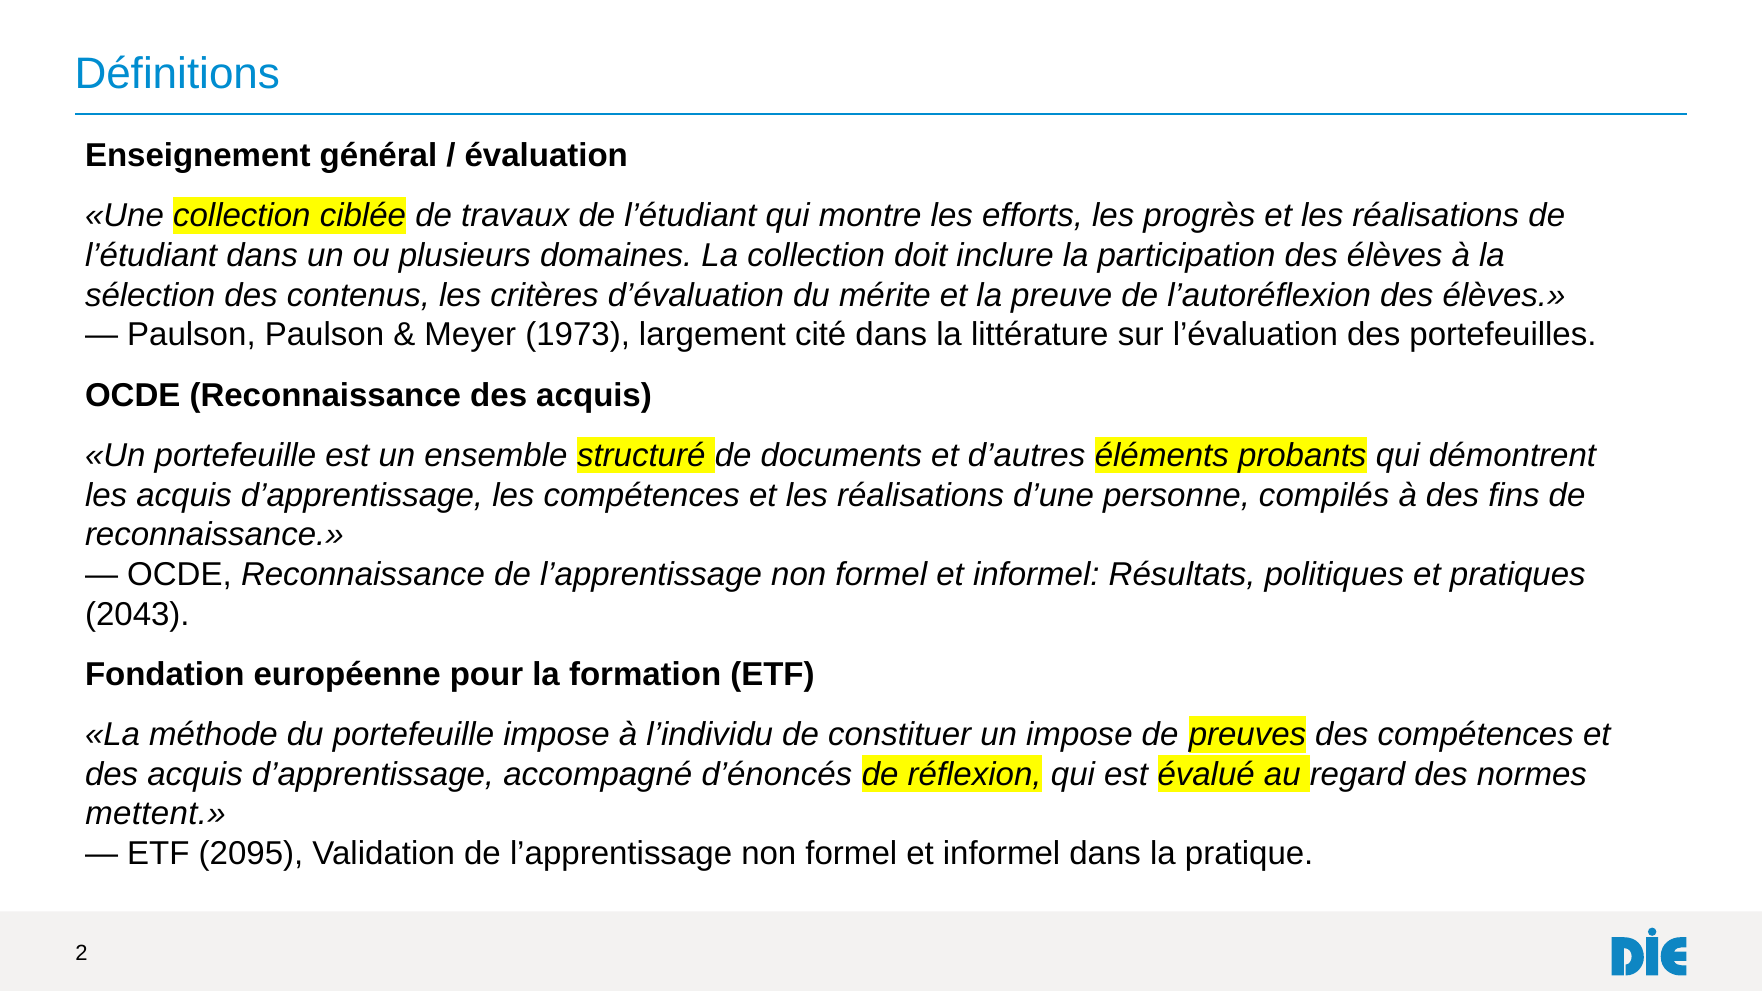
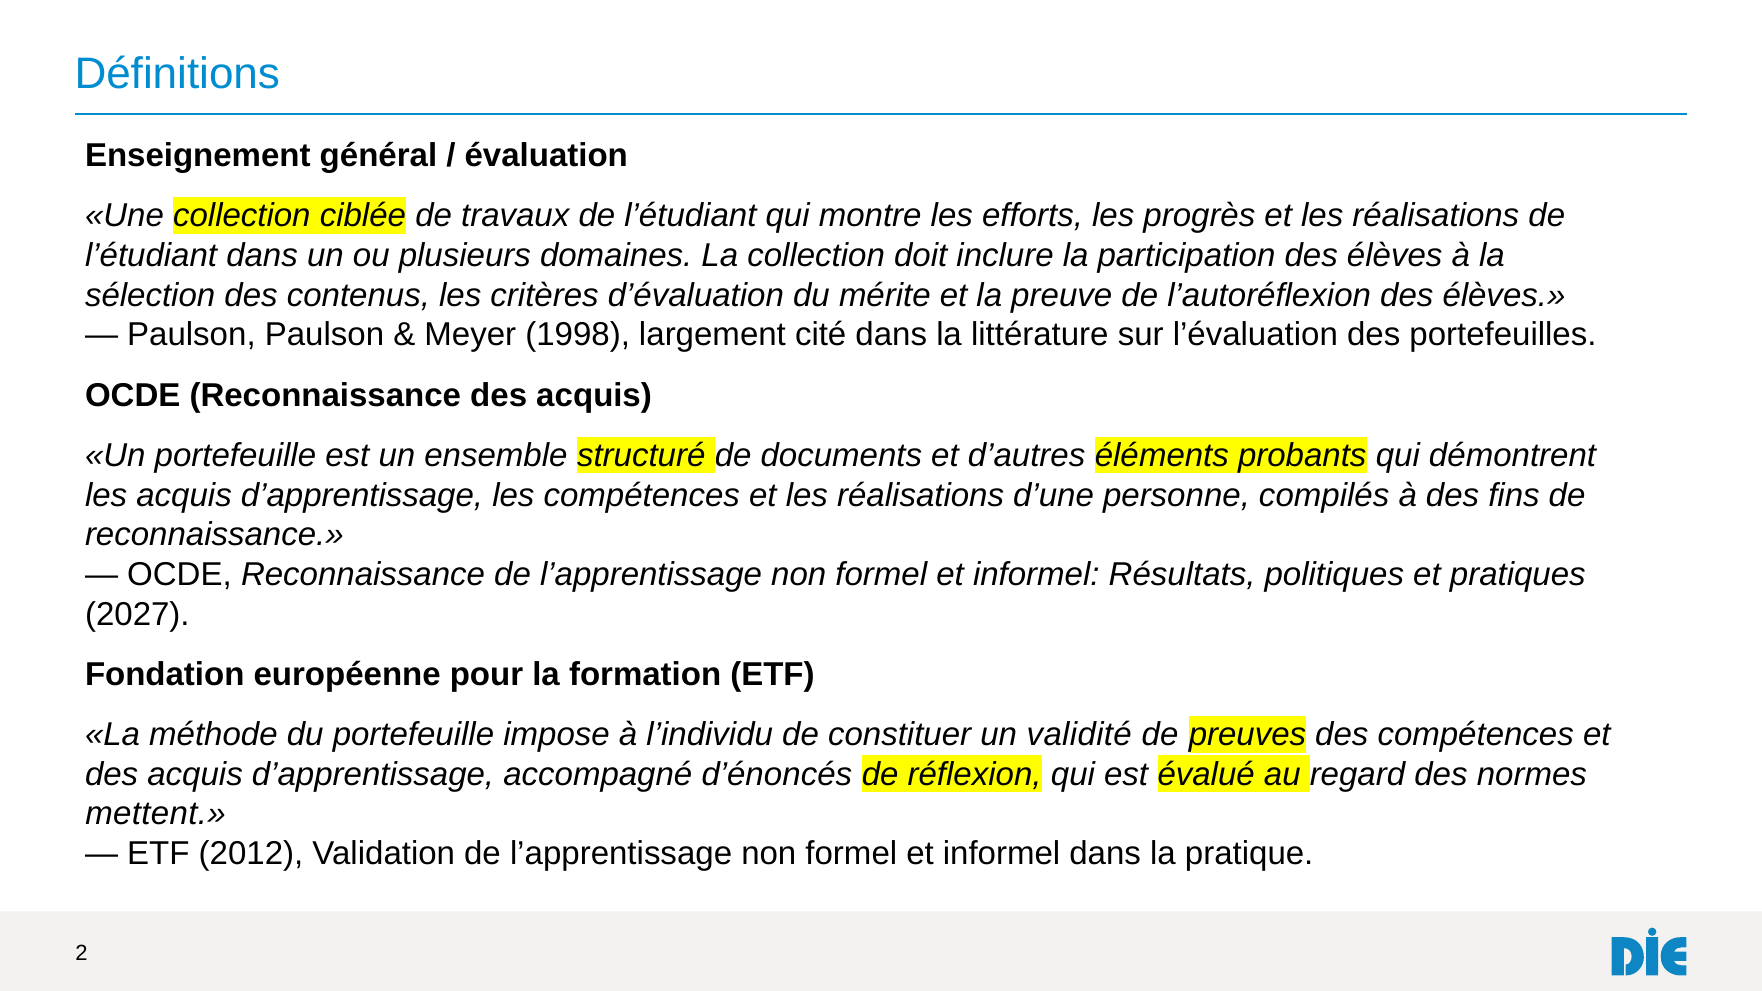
1973: 1973 -> 1998 (578, 335)
2043: 2043 -> 2027 (137, 614)
un impose: impose -> validité (1079, 735)
2095: 2095 -> 2012 (251, 854)
